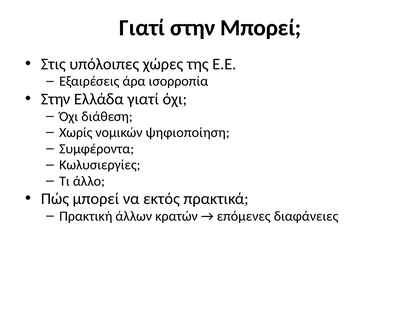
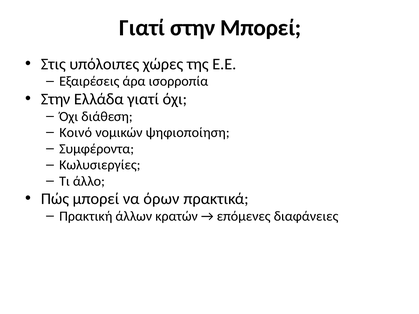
Χωρίς: Χωρίς -> Κοινό (76, 133)
εκτός: εκτός -> όρων (161, 199)
